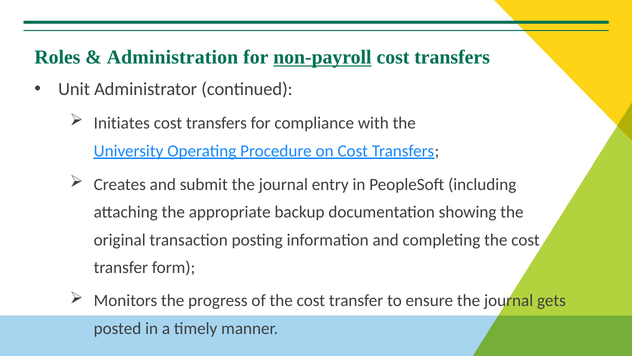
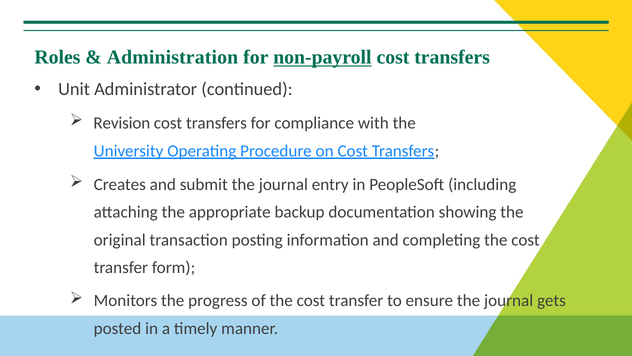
Initiates: Initiates -> Revision (122, 123)
